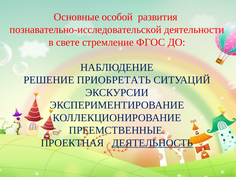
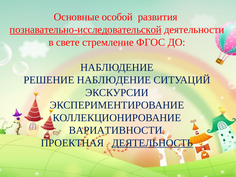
познавательно-исследовательской underline: none -> present (86, 30)
РЕШЕНИЕ ПРИОБРЕТАТЬ: ПРИОБРЕТАТЬ -> НАБЛЮДЕНИЕ (114, 80)
ПРЕЕМСТВЕННЫЕ: ПРЕЕМСТВЕННЫЕ -> ВАРИАТИВНОСТИ (116, 130)
